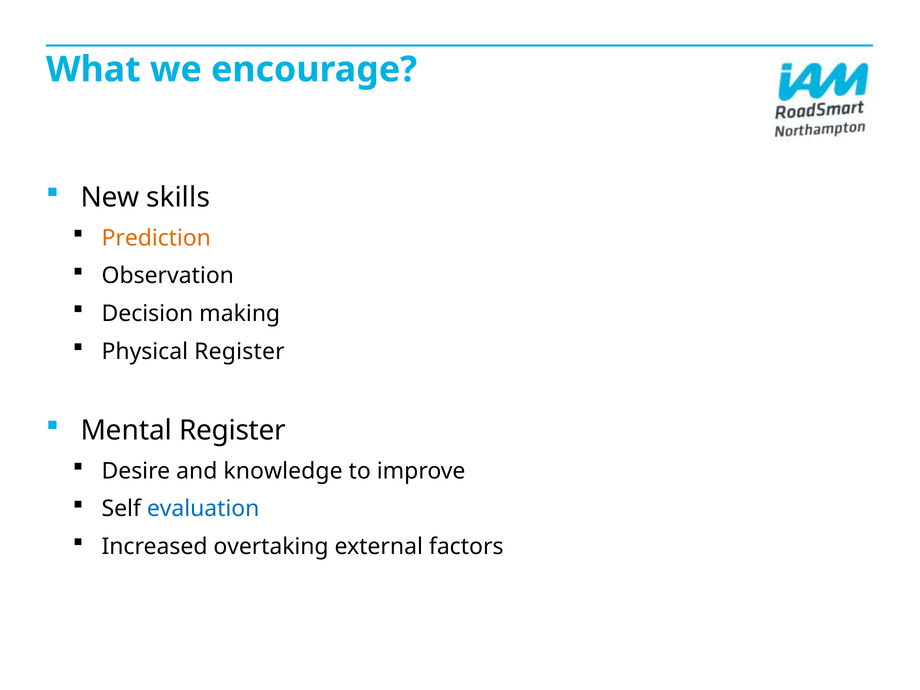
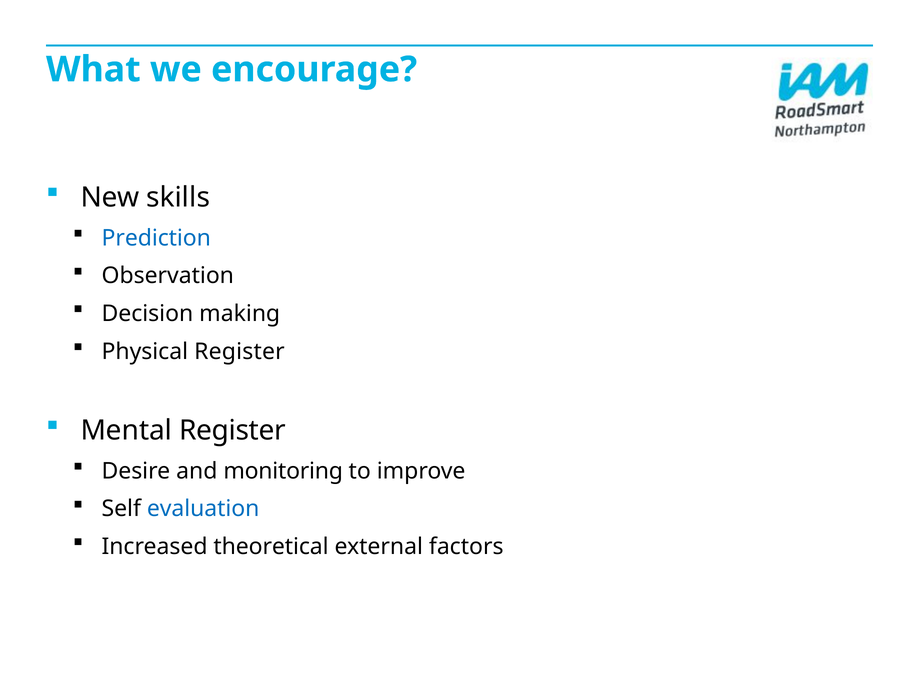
Prediction colour: orange -> blue (156, 238)
knowledge: knowledge -> monitoring (283, 471)
overtaking: overtaking -> theoretical (271, 547)
